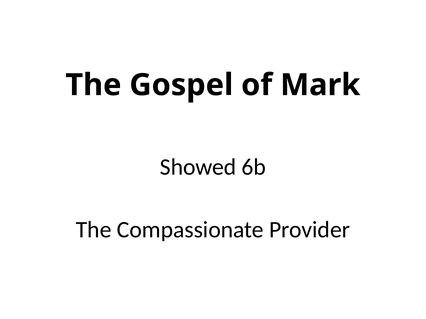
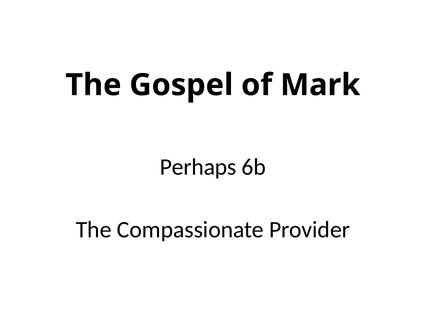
Showed: Showed -> Perhaps (198, 167)
